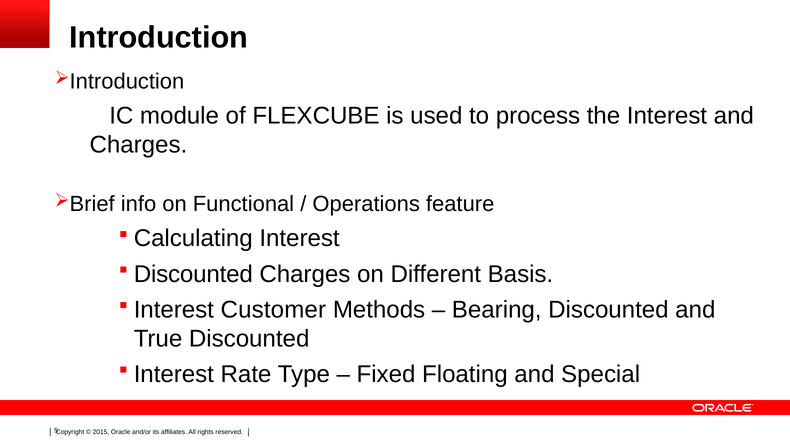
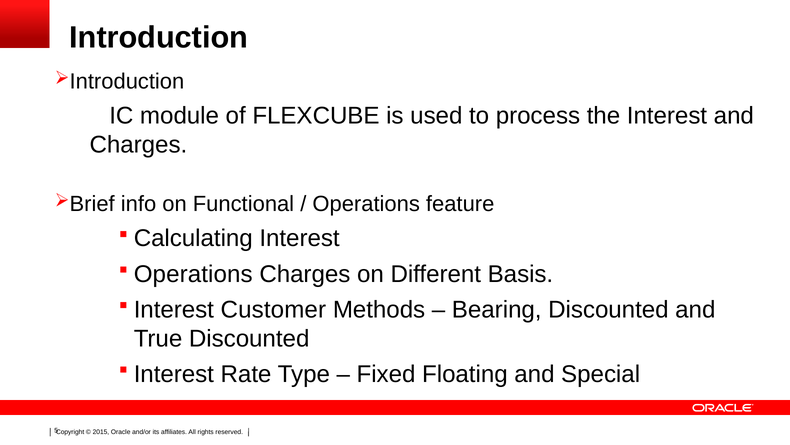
Discounted: Discounted -> Operations (193, 274)
